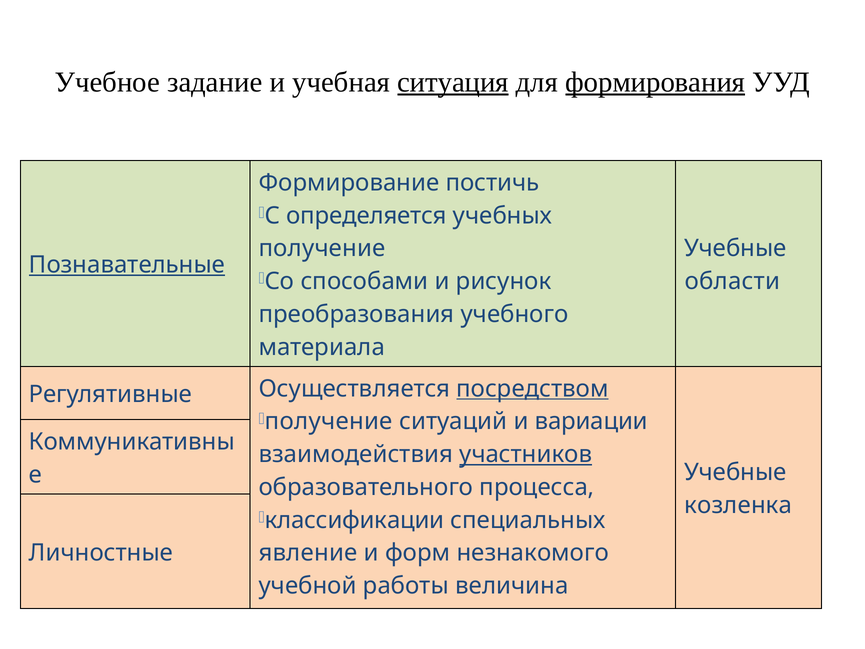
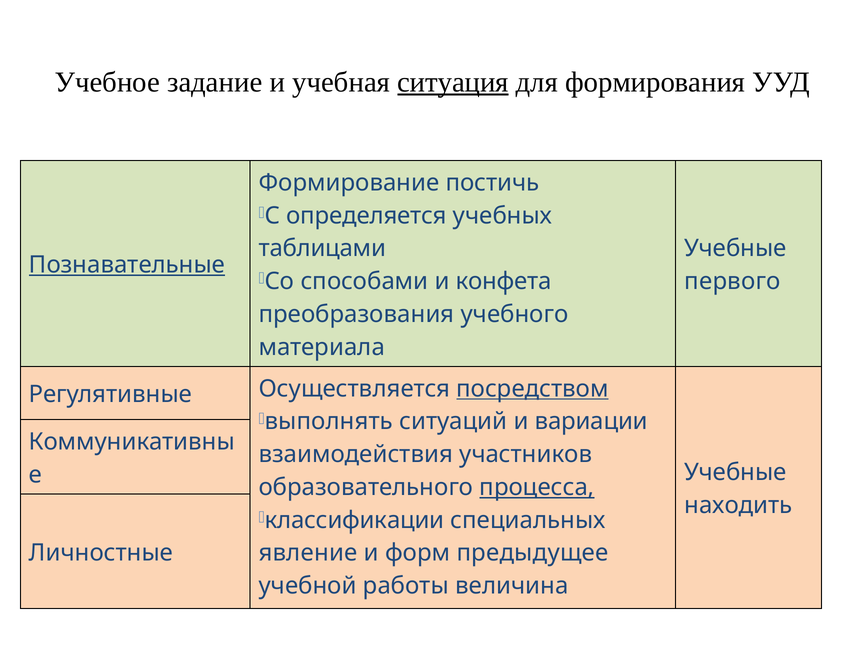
формирования underline: present -> none (655, 82)
получение: получение -> таблицами (322, 248)
рисунок: рисунок -> конфета (504, 281)
области: области -> первого (733, 281)
получение: получение -> выполнять (329, 421)
участников underline: present -> none (526, 454)
процесса underline: none -> present (537, 487)
козленка: козленка -> находить (738, 505)
незнакомого: незнакомого -> предыдущее (533, 553)
